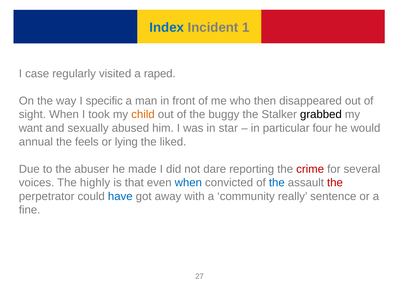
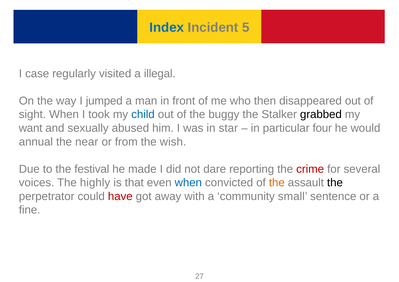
1: 1 -> 5 (246, 28)
raped: raped -> illegal (160, 74)
specific: specific -> jumped (104, 101)
child colour: orange -> blue (143, 115)
feels: feels -> near (87, 142)
lying: lying -> from (126, 142)
liked: liked -> wish (173, 142)
abuser: abuser -> festival (92, 169)
the colour: blue -> orange (277, 183)
the colour: red -> black (335, 183)
have colour: blue -> red (120, 196)
really: really -> small (293, 196)
